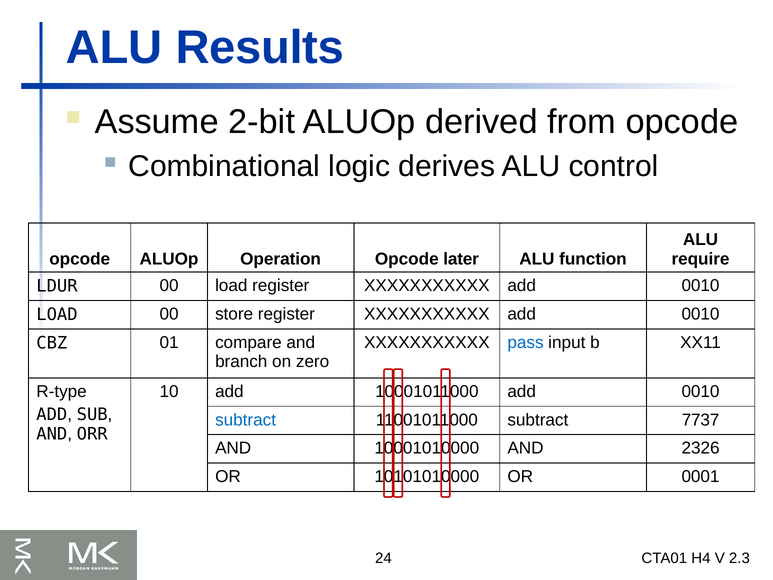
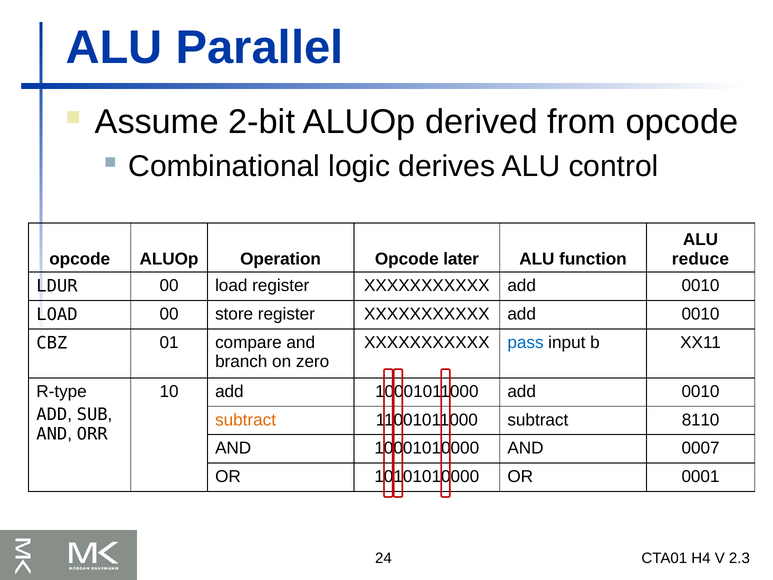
Results: Results -> Parallel (260, 48)
require: require -> reduce (700, 259)
subtract colour: blue -> orange (246, 420)
7737: 7737 -> 8110 (701, 420)
2326: 2326 -> 0007 (701, 448)
